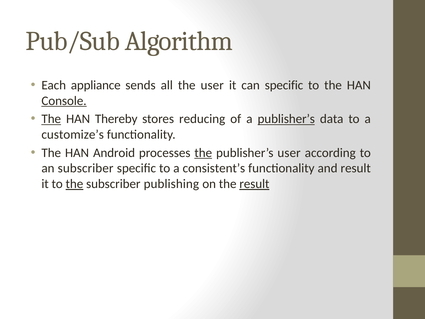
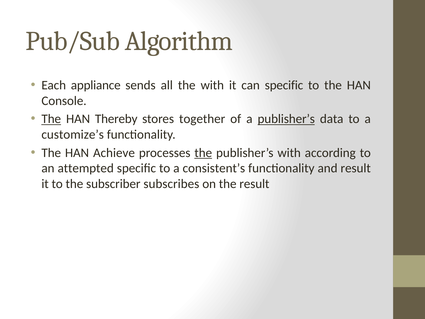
the user: user -> with (212, 85)
Console underline: present -> none (64, 101)
reducing: reducing -> together (202, 119)
Android: Android -> Achieve (114, 153)
publisher’s user: user -> with (289, 153)
an subscriber: subscriber -> attempted (86, 168)
the underline: present -> none (74, 184)
publishing: publishing -> subscribes (171, 184)
result underline: present -> none (254, 184)
